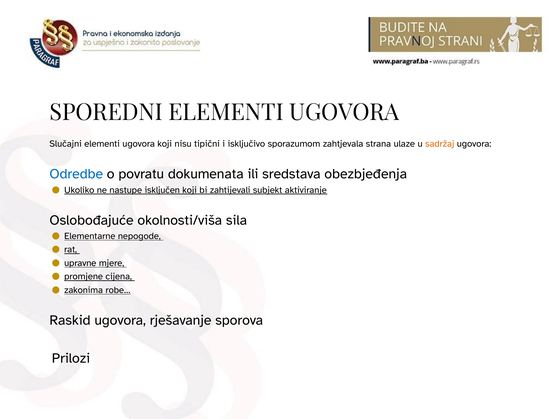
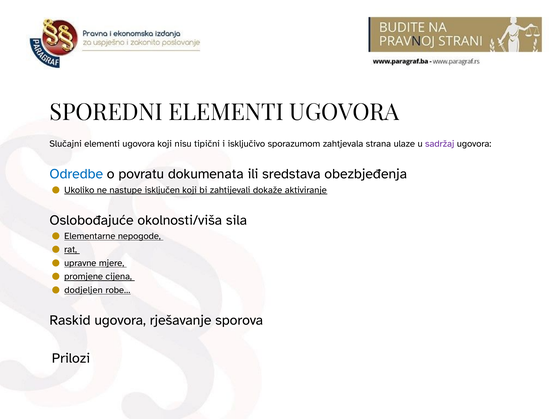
sadržaj colour: orange -> purple (440, 144)
subjekt: subjekt -> dokaže (268, 190)
zakonima: zakonima -> dodjeljen (84, 290)
